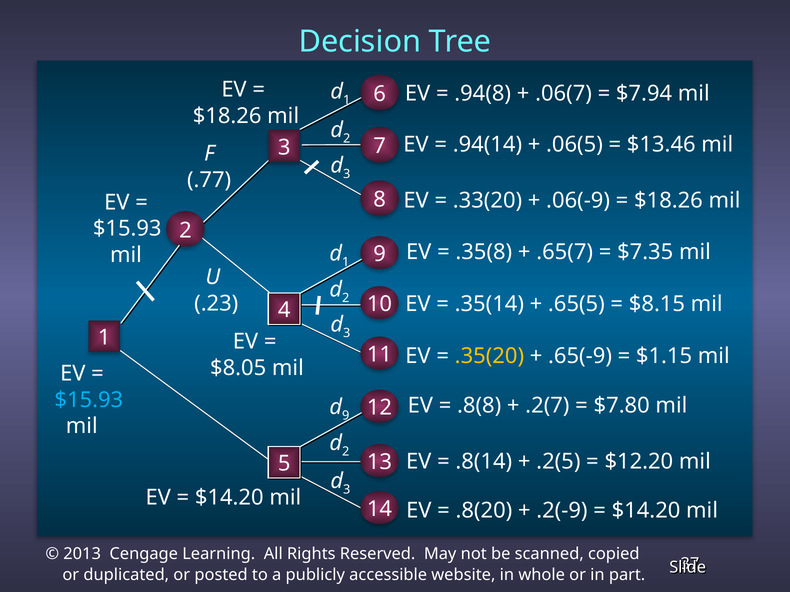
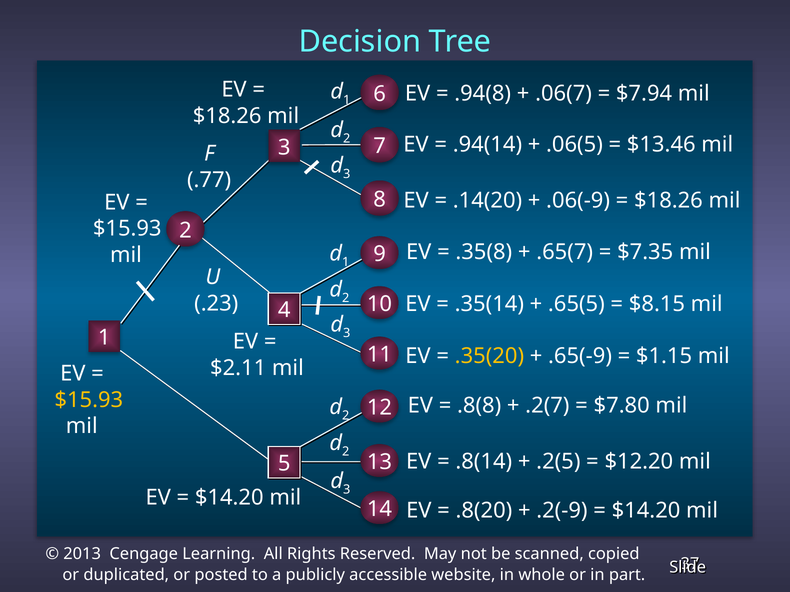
.33(20: .33(20 -> .14(20 (487, 201)
$8.05: $8.05 -> $2.11 (238, 368)
$15.93 colour: light blue -> yellow (89, 400)
9: 9 -> 2 (346, 416)
